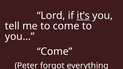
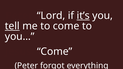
tell underline: none -> present (12, 26)
